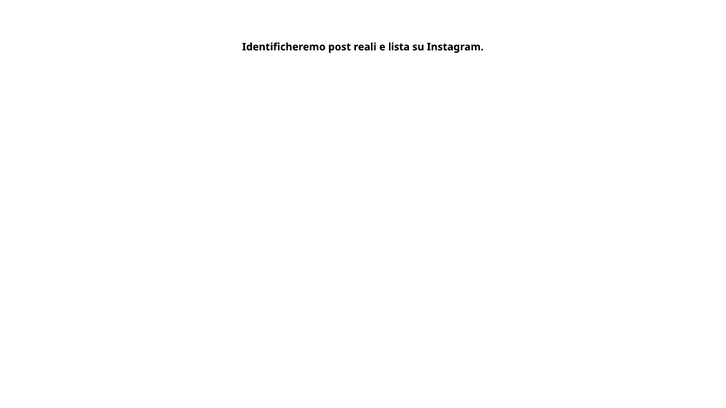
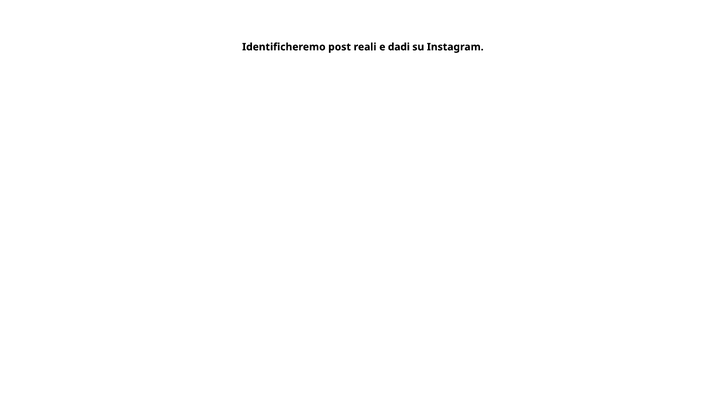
lista: lista -> dadi (399, 47)
